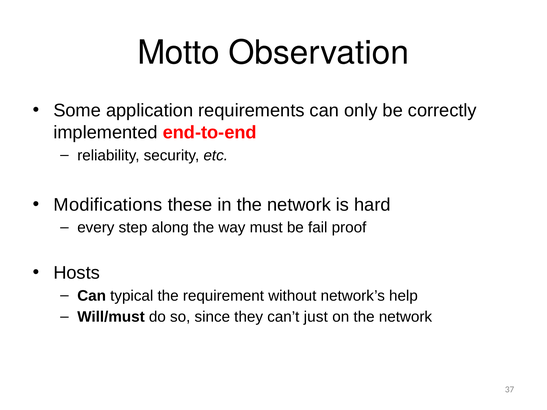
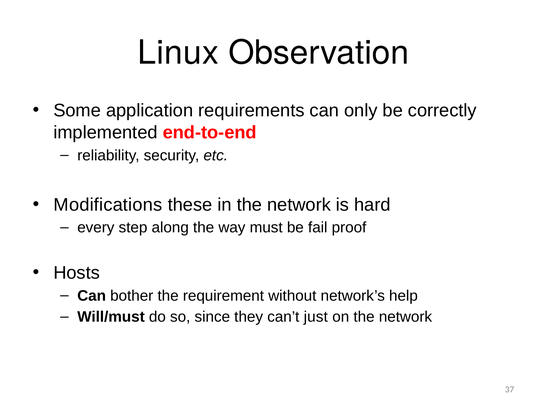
Motto: Motto -> Linux (178, 53)
typical: typical -> bother (132, 296)
